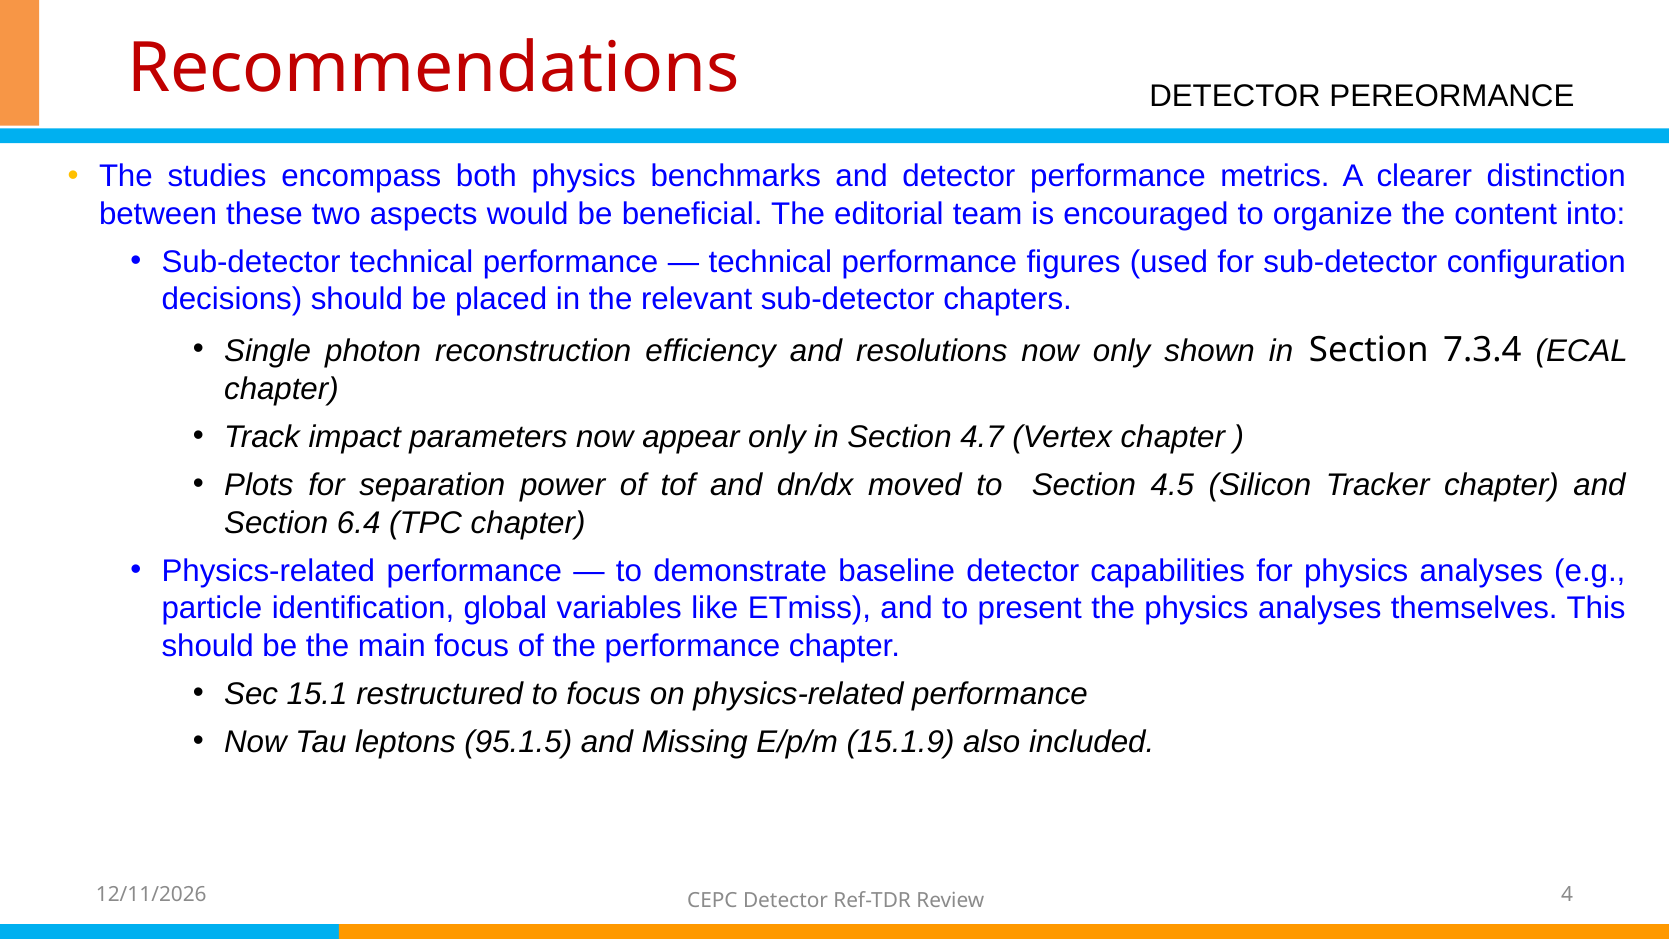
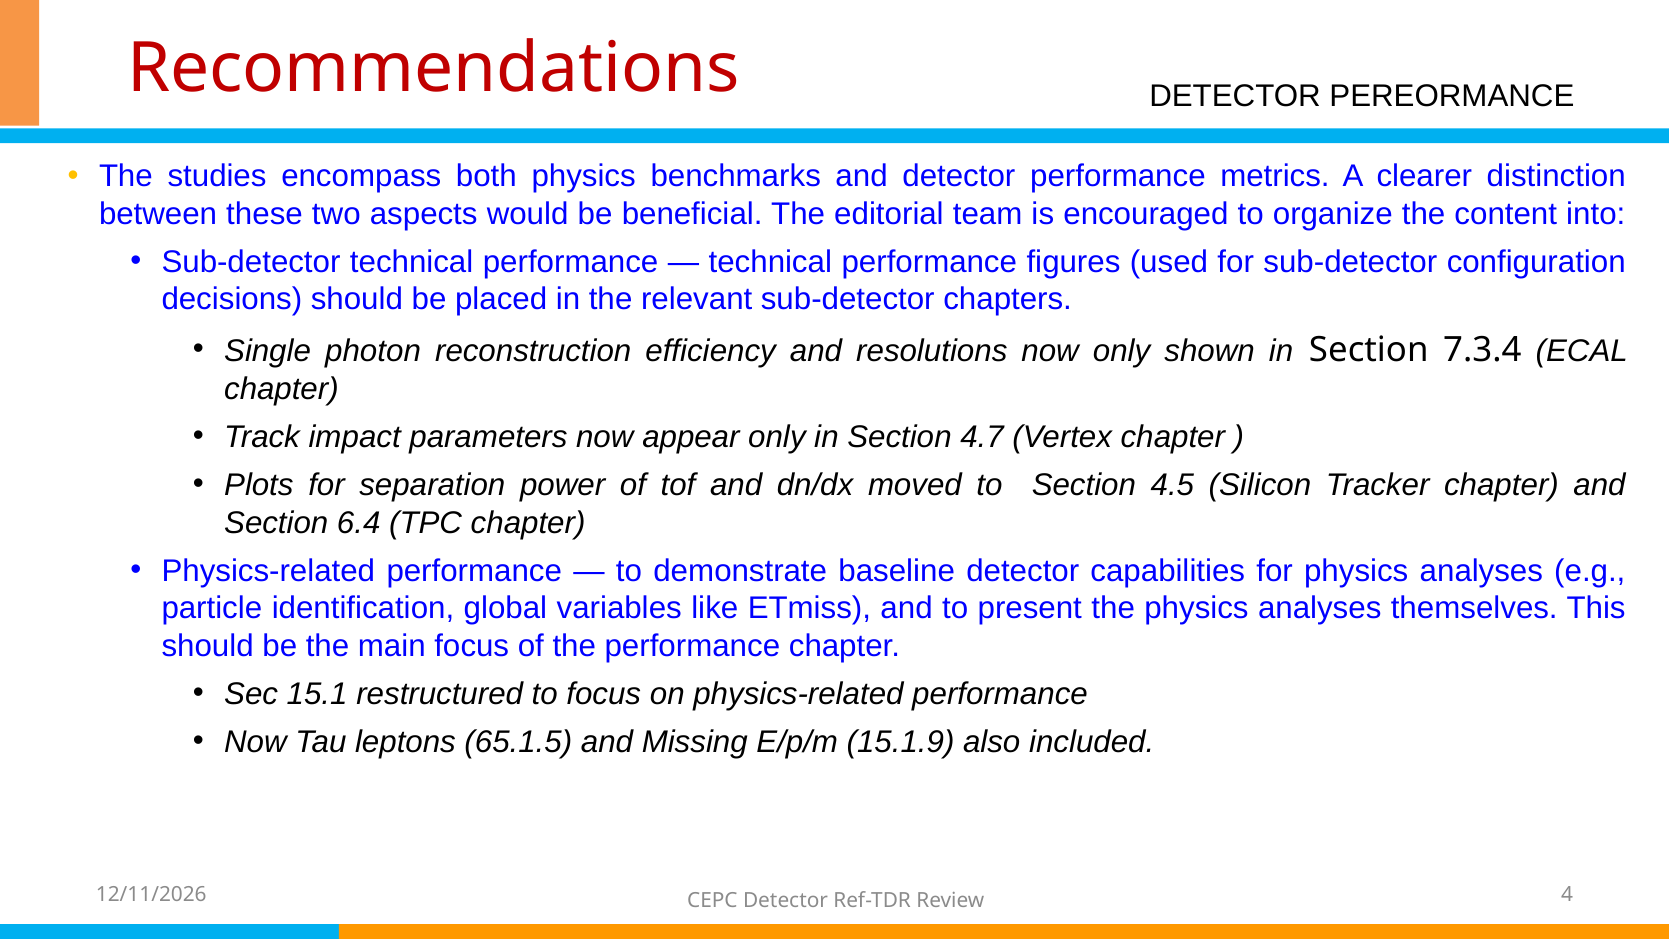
95.1.5: 95.1.5 -> 65.1.5 (518, 742)
